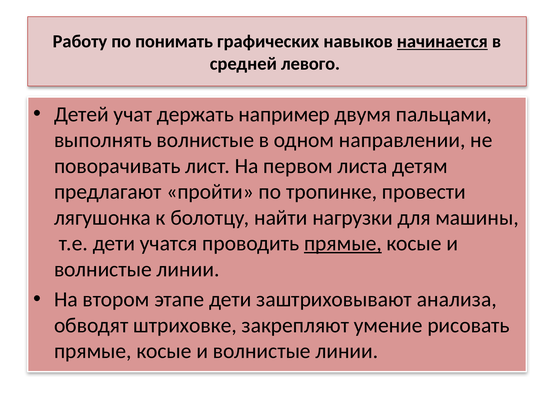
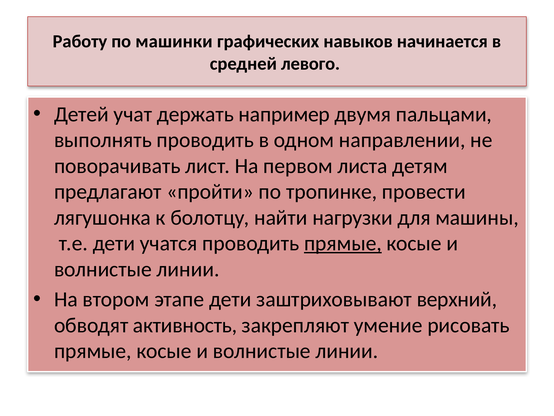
понимать: понимать -> машинки (174, 41)
начинается underline: present -> none (442, 41)
выполнять волнистые: волнистые -> проводить (205, 140)
анализа: анализа -> верхний (457, 299)
штриховке: штриховке -> активность (185, 325)
